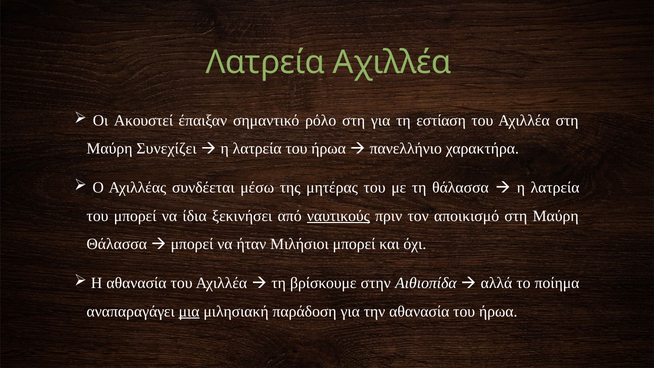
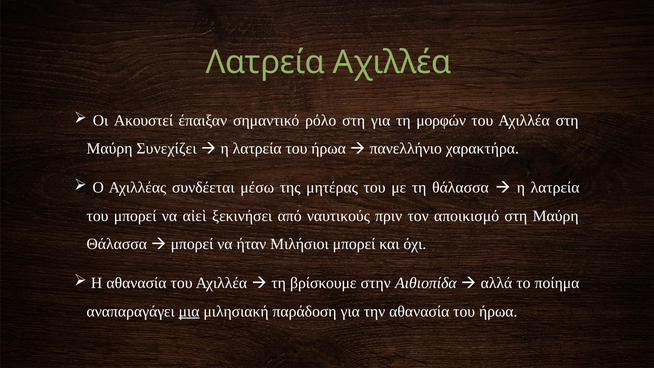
εστίαση: εστίαση -> μορφών (441, 120)
ίδια: ίδια -> αἰεὶ (195, 216)
ναυτικούς underline: present -> none (338, 216)
